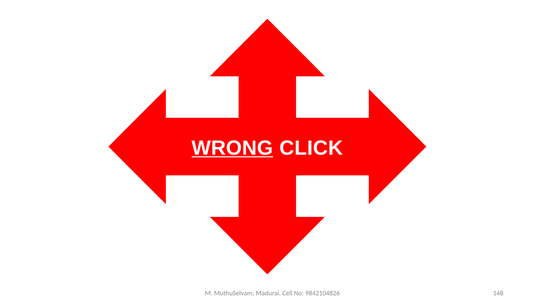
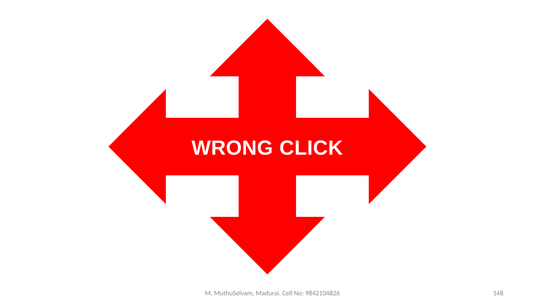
WRONG underline: present -> none (232, 148)
